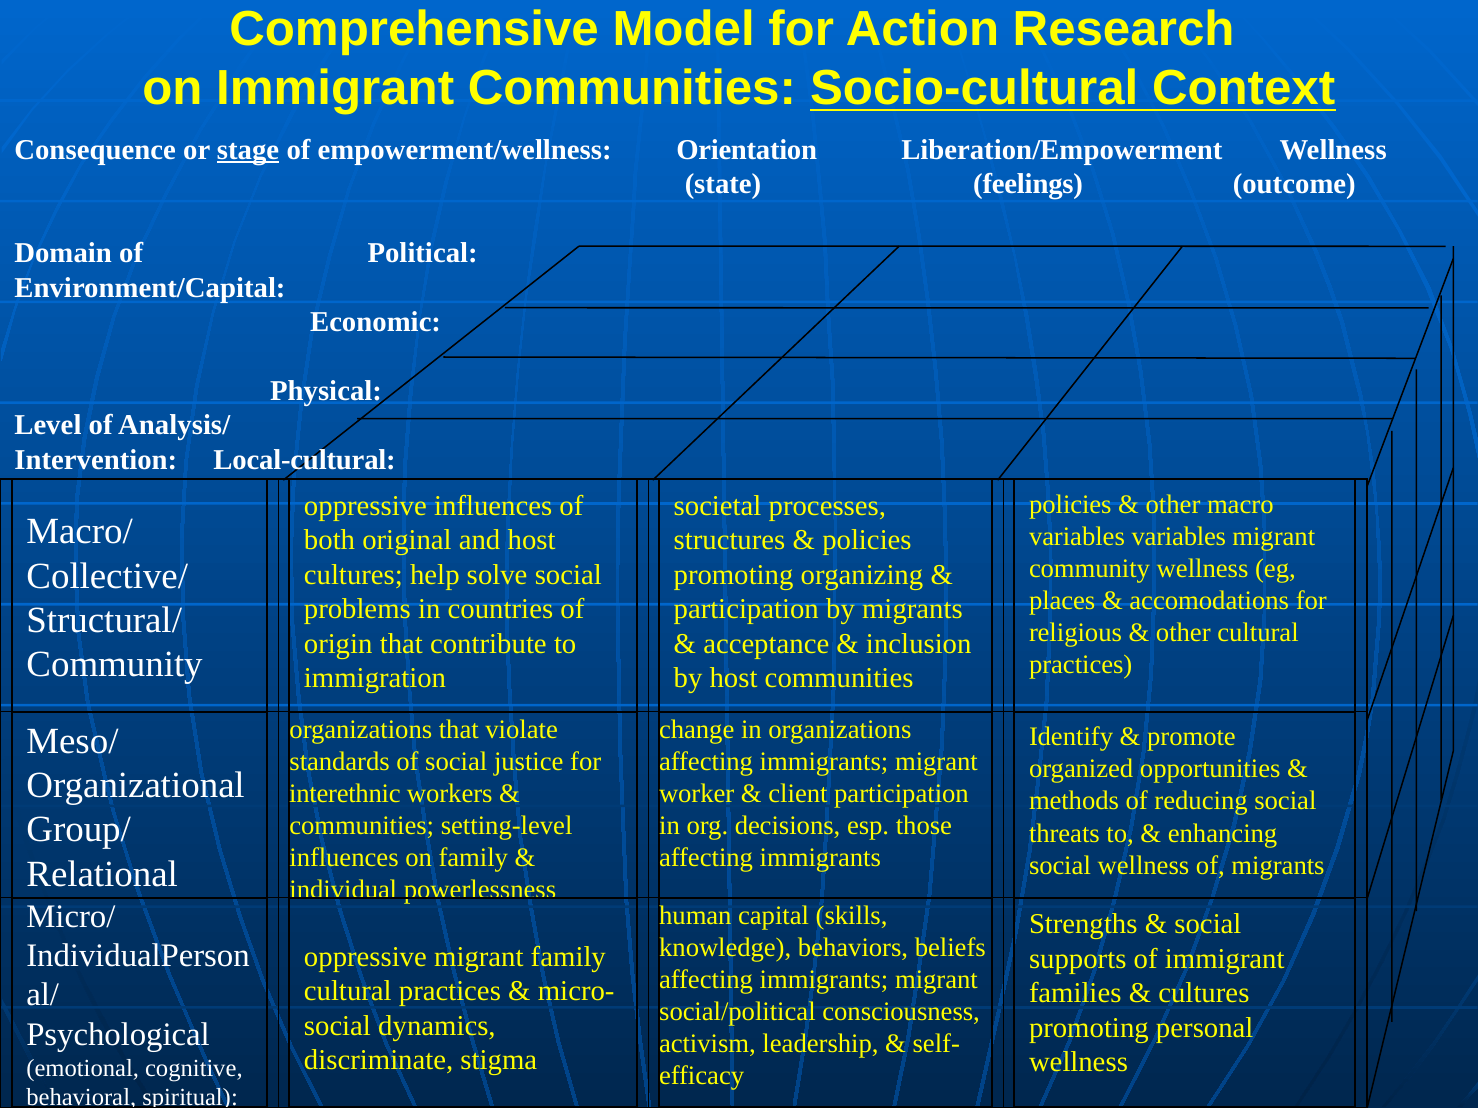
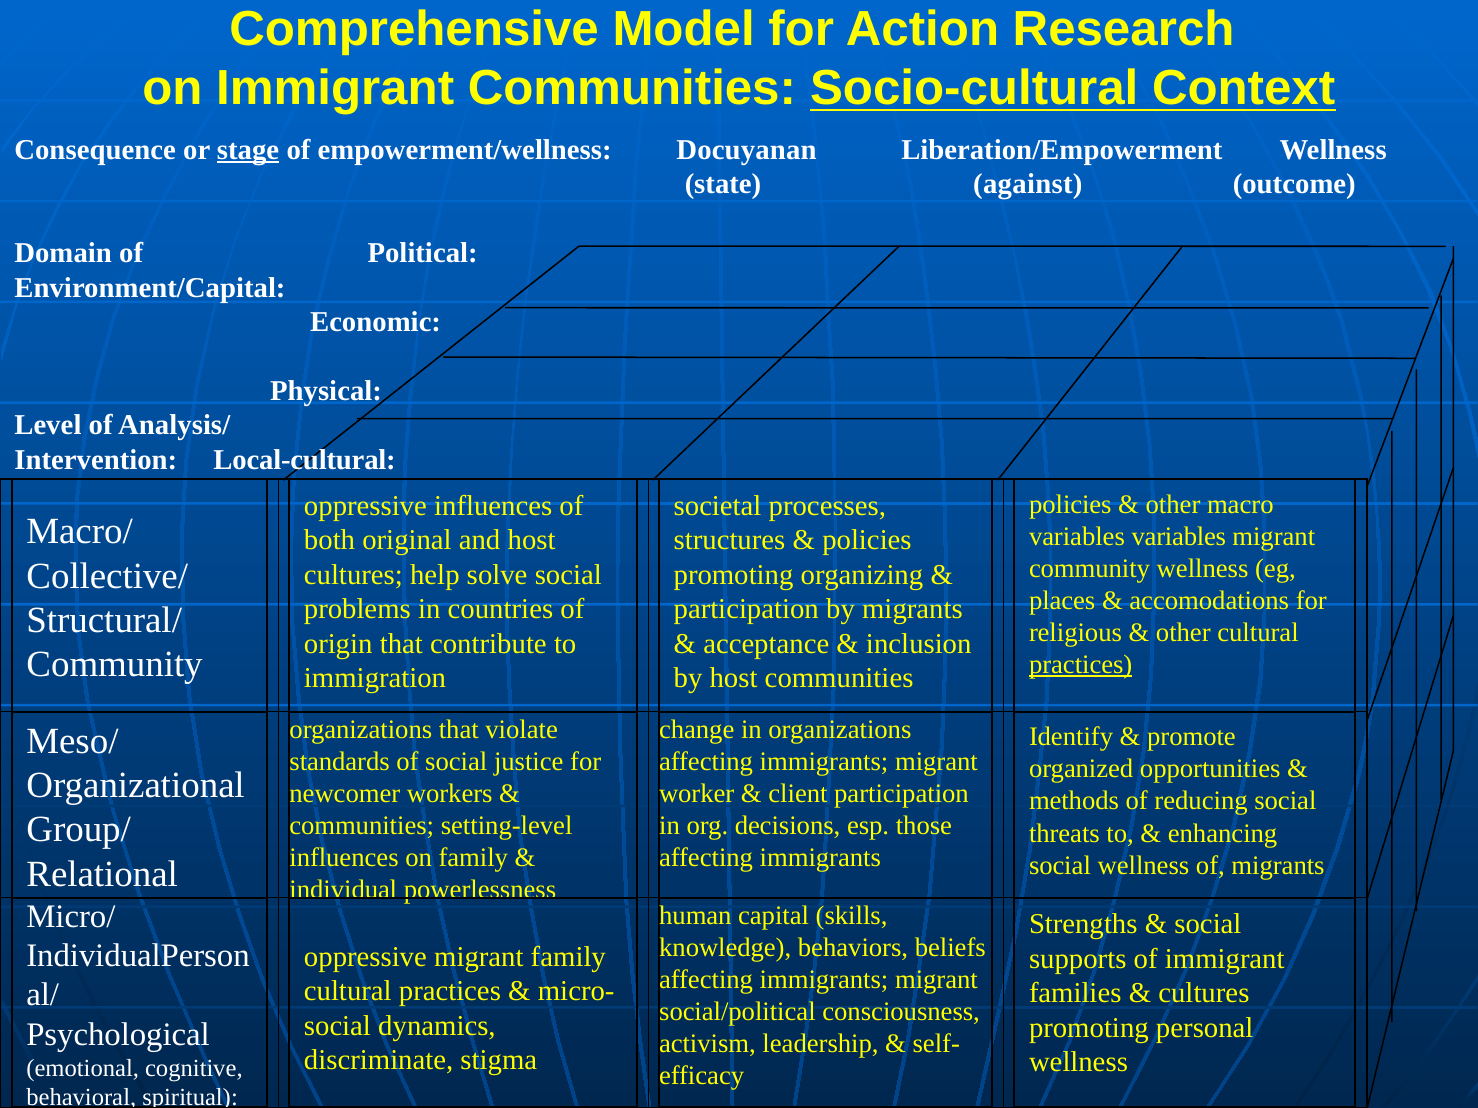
Orientation: Orientation -> Docuyanan (746, 150)
feelings: feelings -> against (1028, 184)
practices underline: none -> present (1081, 665)
interethnic: interethnic -> newcomer (345, 794)
